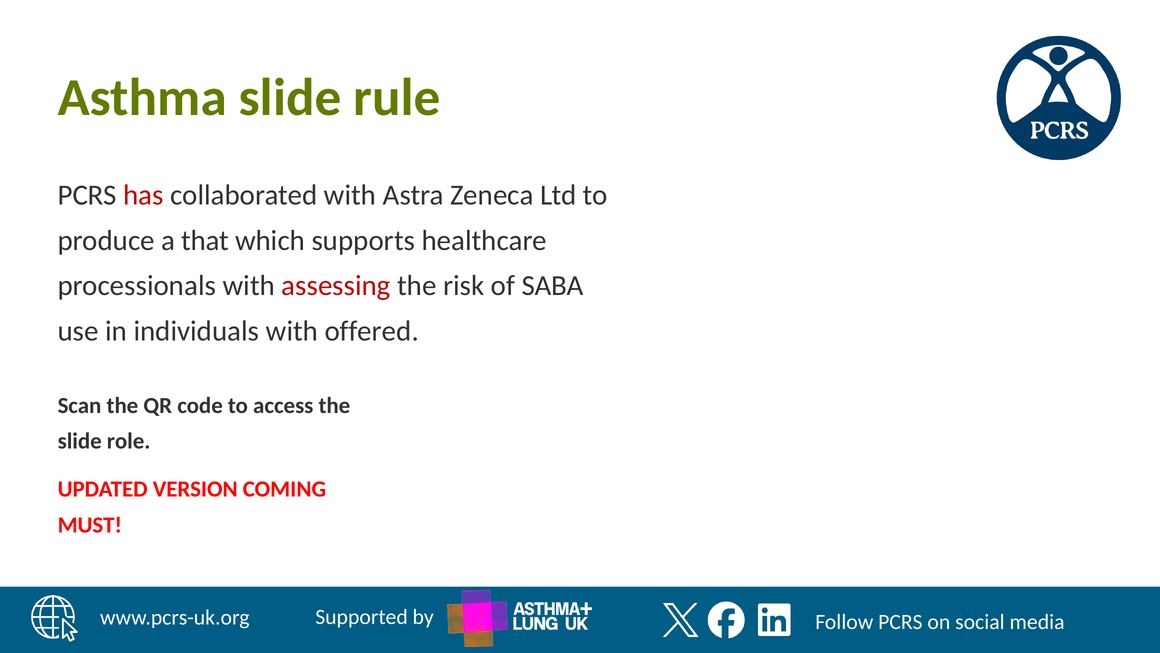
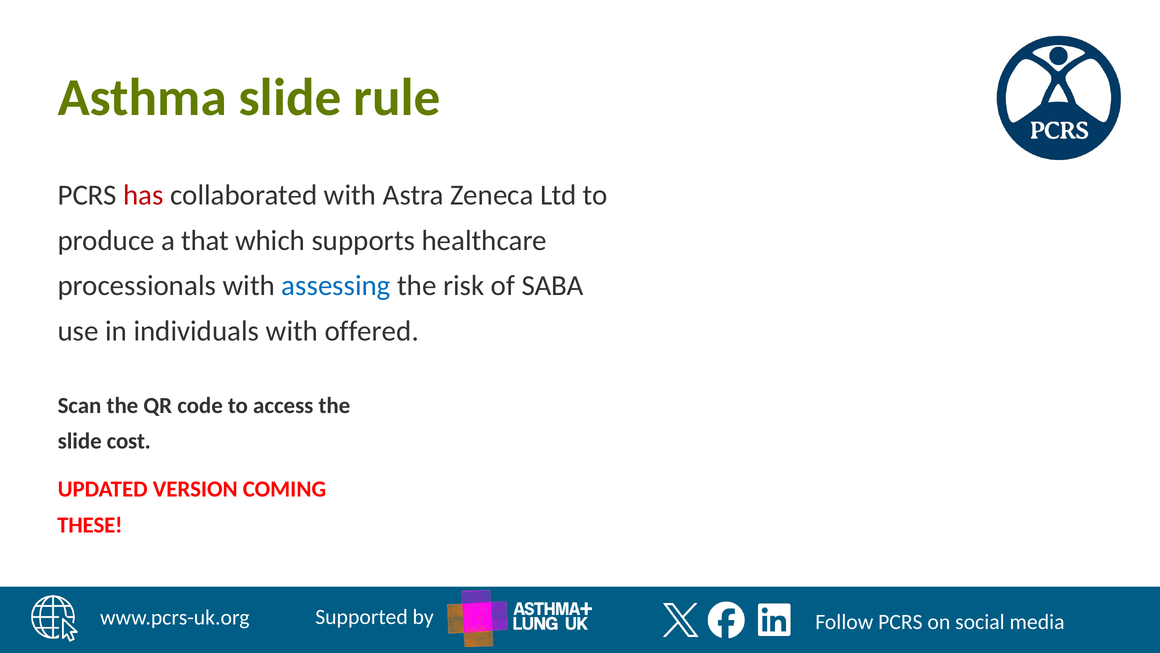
assessing colour: red -> blue (336, 285)
role: role -> cost (129, 441)
MUST: MUST -> THESE (90, 525)
